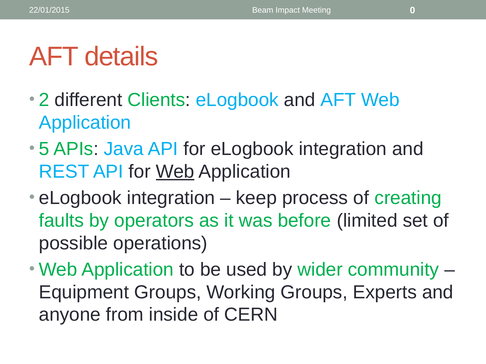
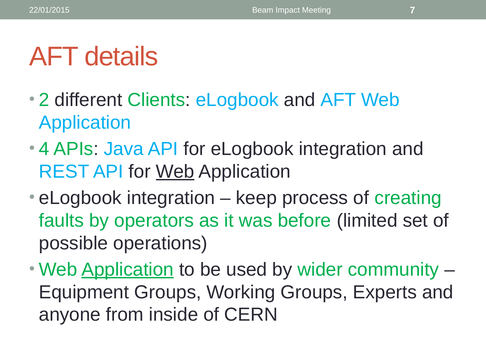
0: 0 -> 7 (412, 10)
5: 5 -> 4 (44, 149)
Application underline: none -> present (128, 270)
